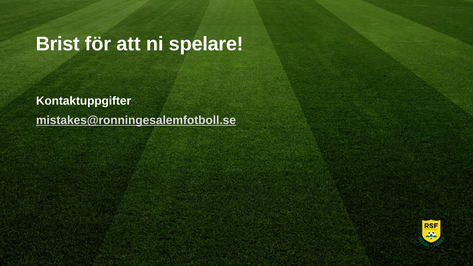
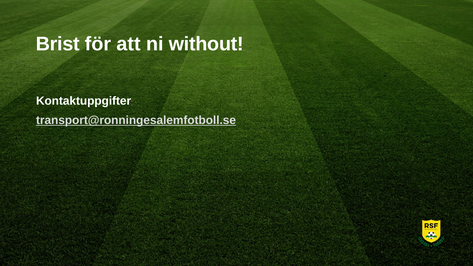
spelare: spelare -> without (206, 44)
mistakes@ronningesalemfotboll.se: mistakes@ronningesalemfotboll.se -> transport@ronningesalemfotboll.se (136, 120)
